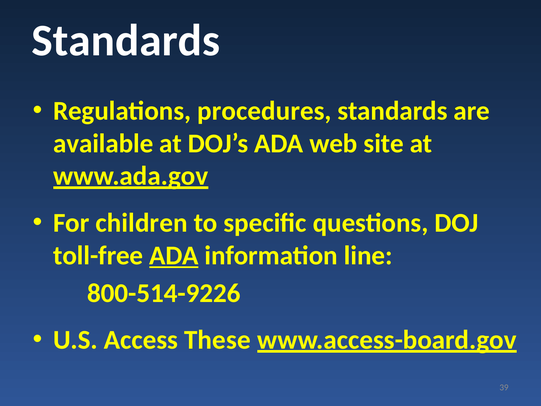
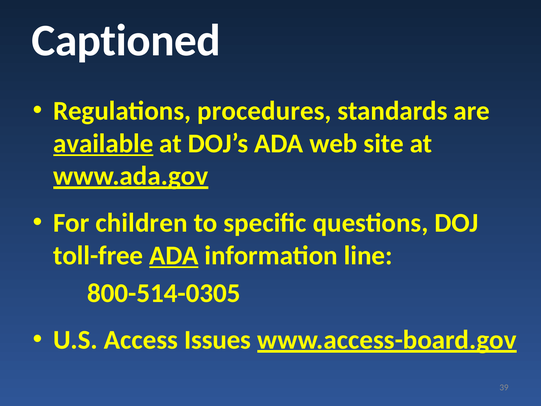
Standards: Standards -> Captioned (126, 41)
available underline: none -> present (103, 143)
800-514-9226: 800-514-9226 -> 800-514-0305 (164, 293)
These: These -> Issues (218, 340)
